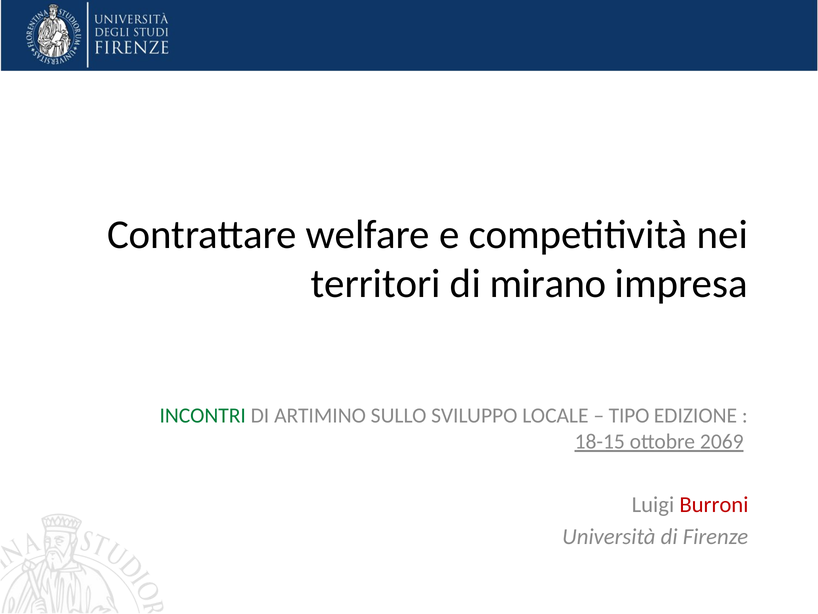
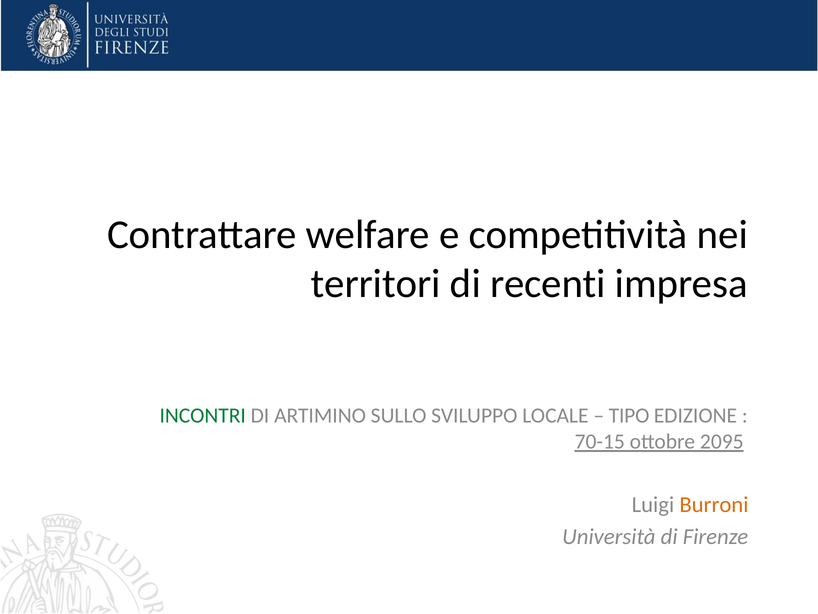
mirano: mirano -> recenti (548, 284)
18-15: 18-15 -> 70-15 (600, 441)
2069: 2069 -> 2095 (722, 441)
Burroni colour: red -> orange (714, 504)
